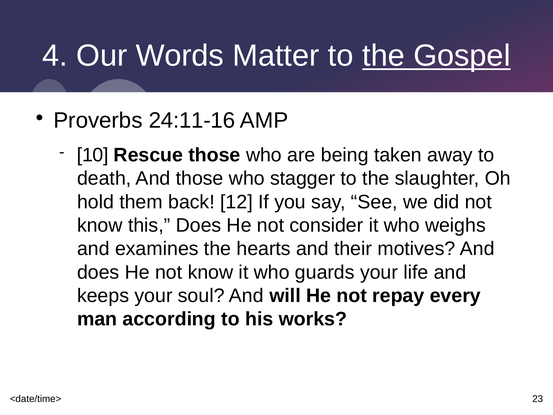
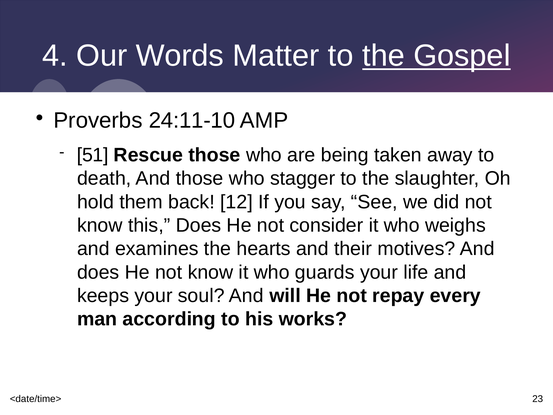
24:11-16: 24:11-16 -> 24:11-10 (192, 120)
10: 10 -> 51 (93, 155)
